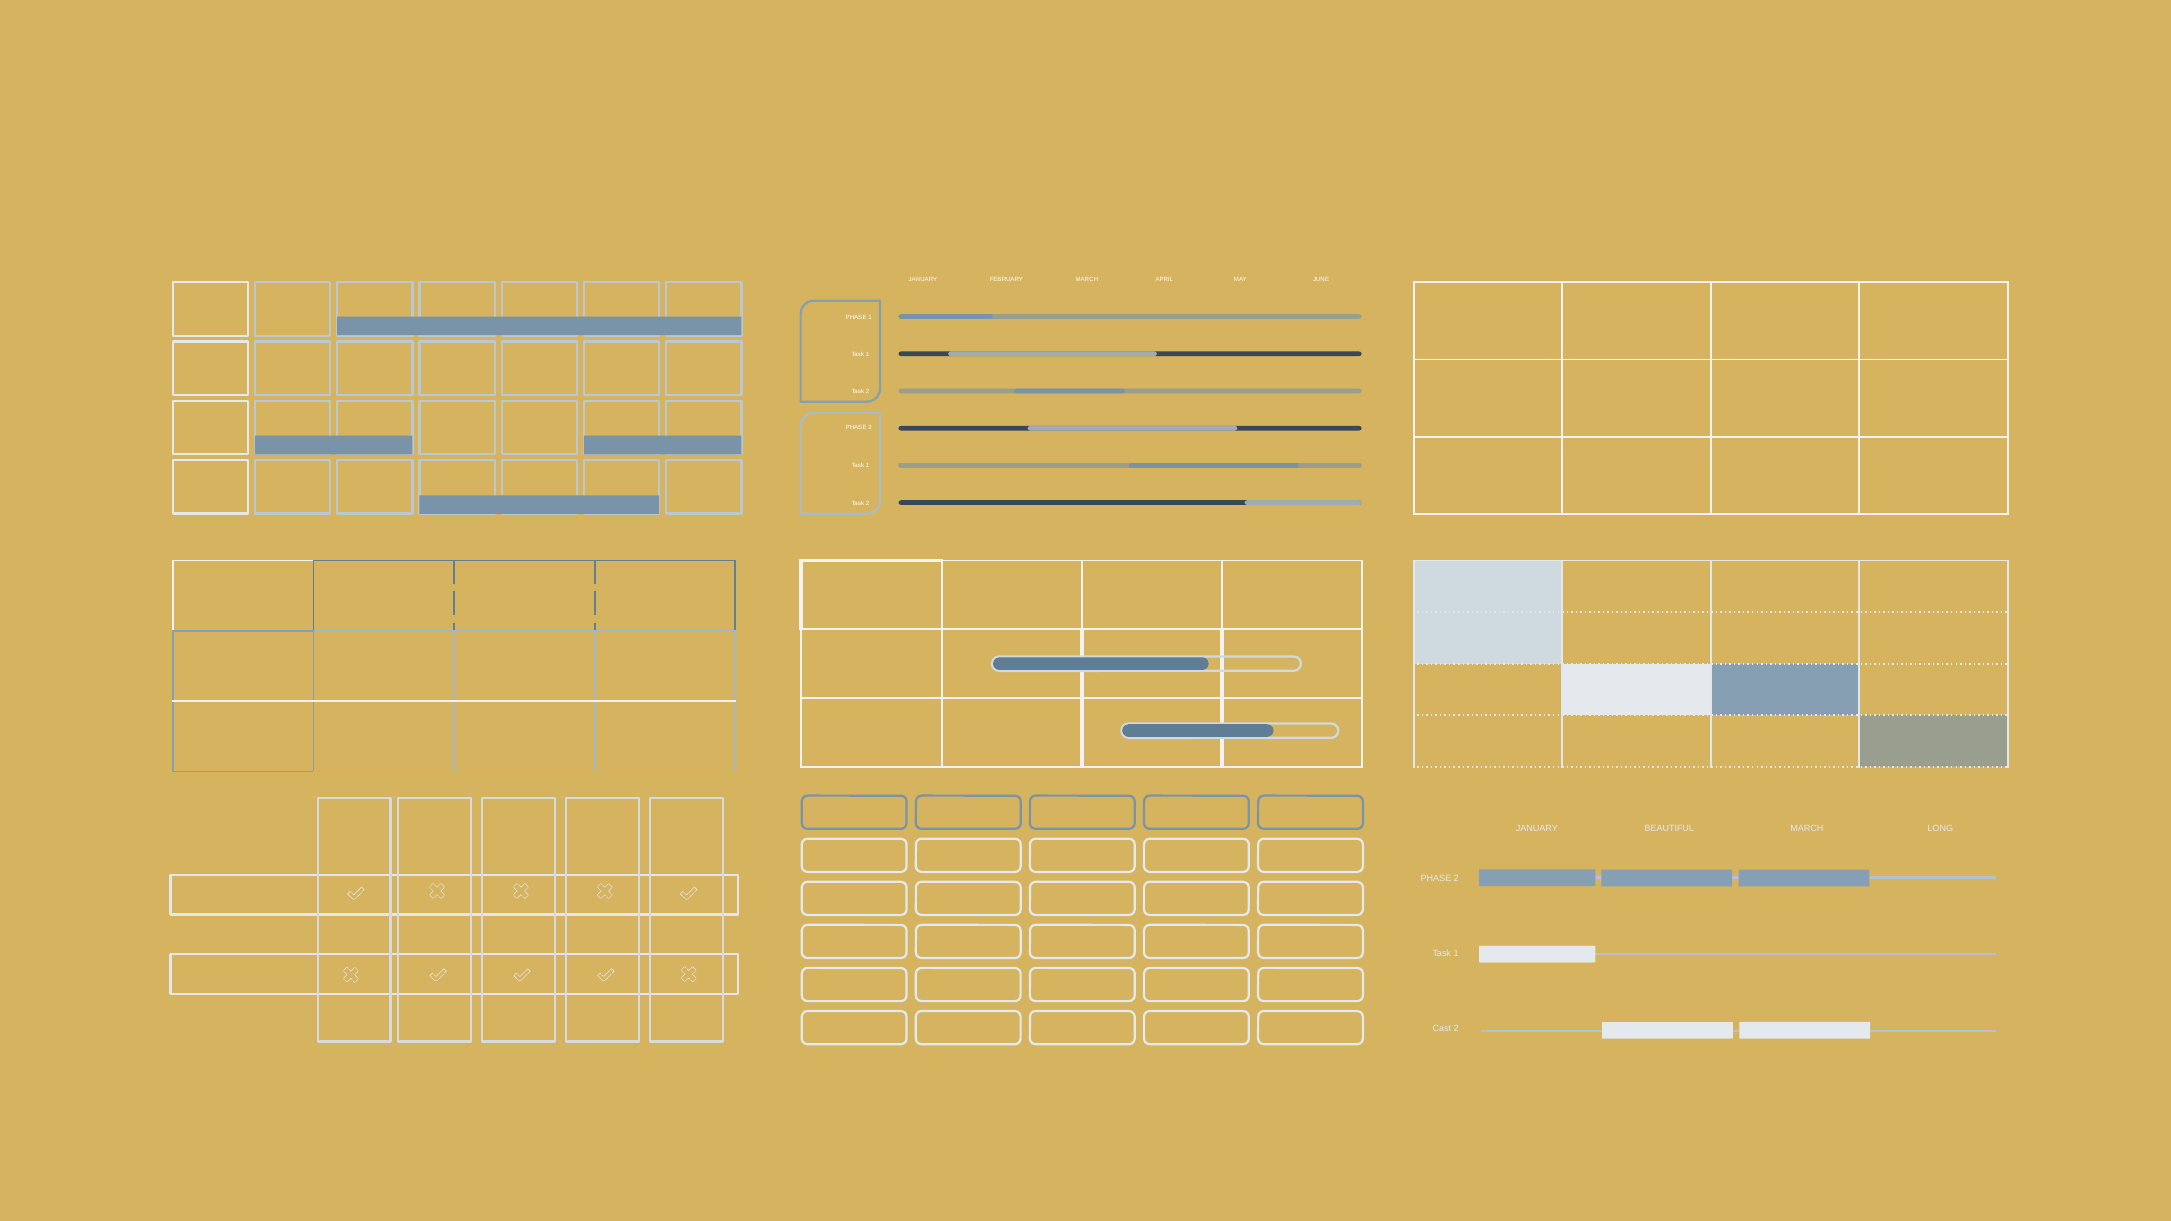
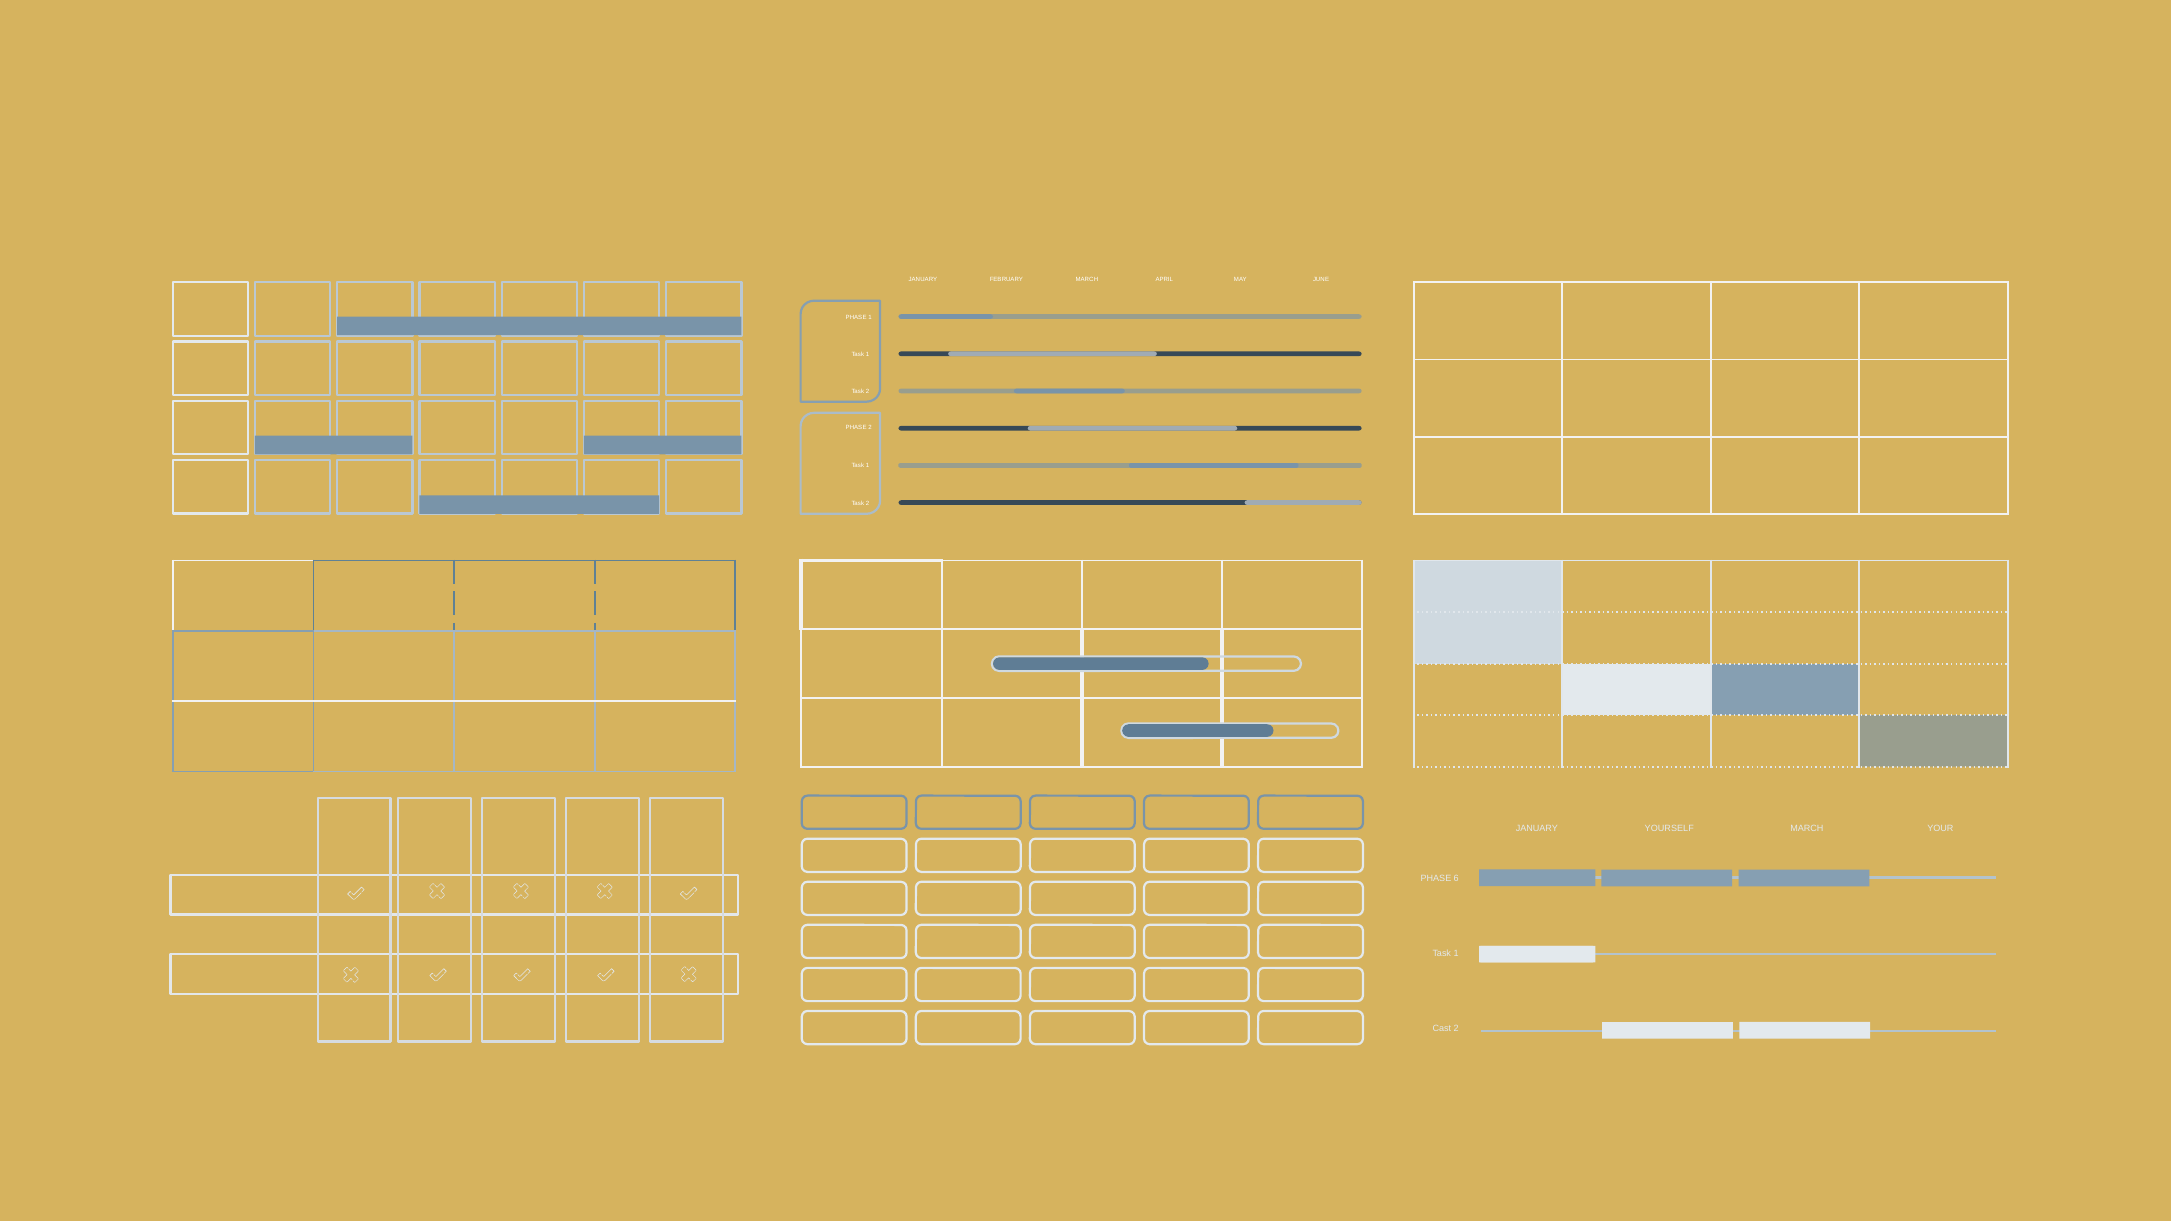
BEAUTIFUL: BEAUTIFUL -> YOURSELF (1669, 828)
LONG: LONG -> YOUR (1940, 828)
2: 2 -> 6 (1456, 878)
